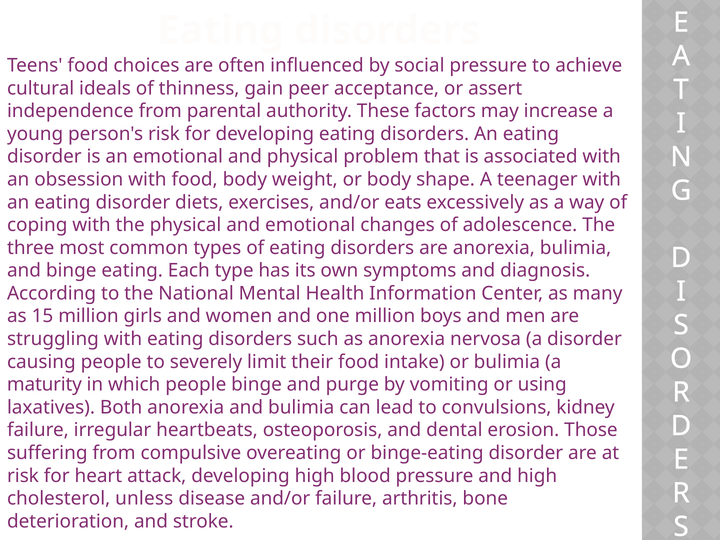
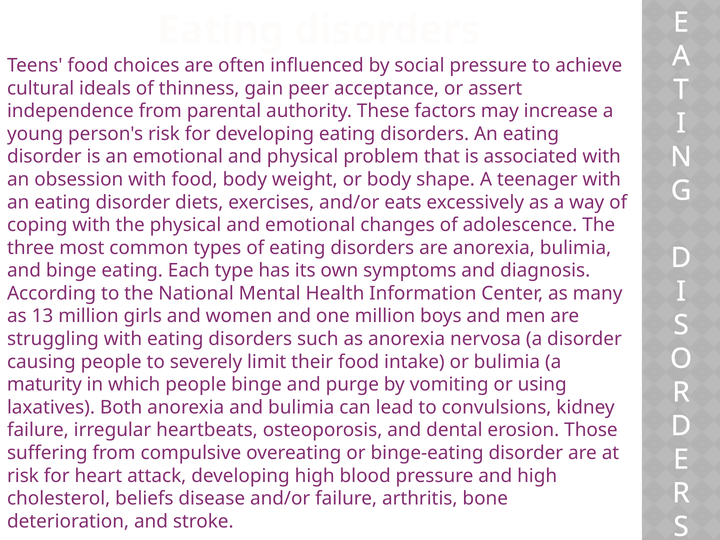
15: 15 -> 13 (42, 316)
unless: unless -> beliefs (144, 499)
